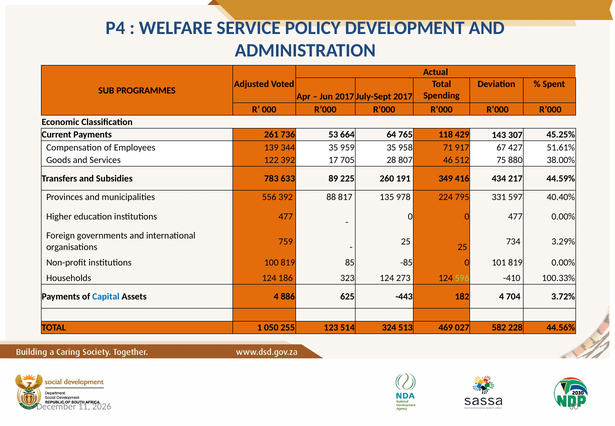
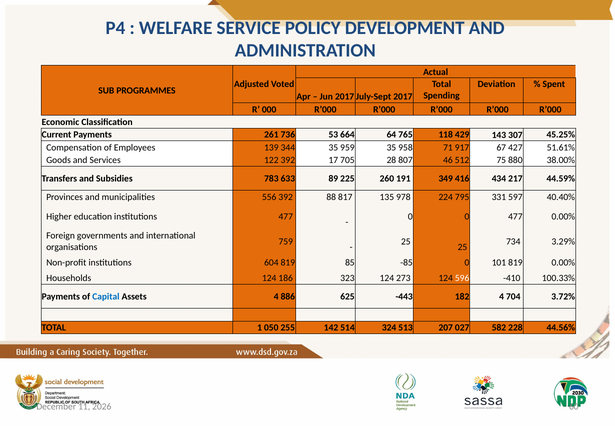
100: 100 -> 604 (271, 263)
596 colour: light green -> white (462, 278)
123: 123 -> 142 (331, 328)
469: 469 -> 207 (446, 328)
